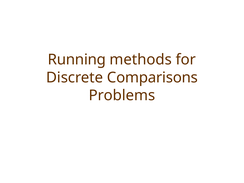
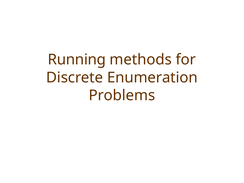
Comparisons: Comparisons -> Enumeration (152, 78)
